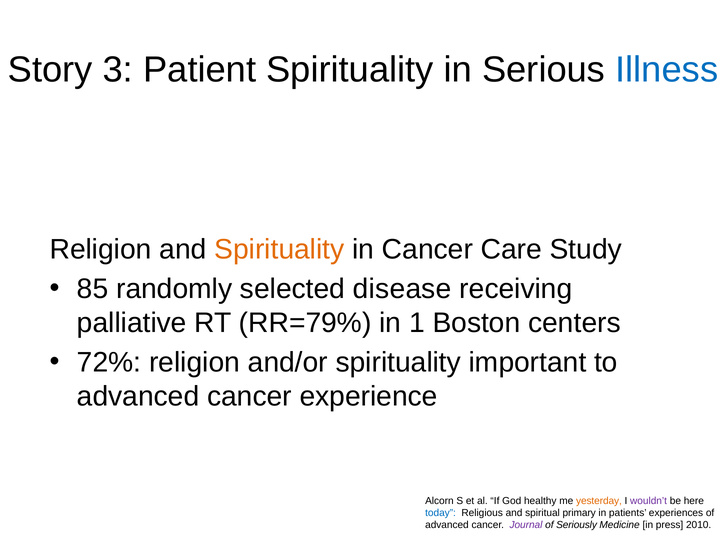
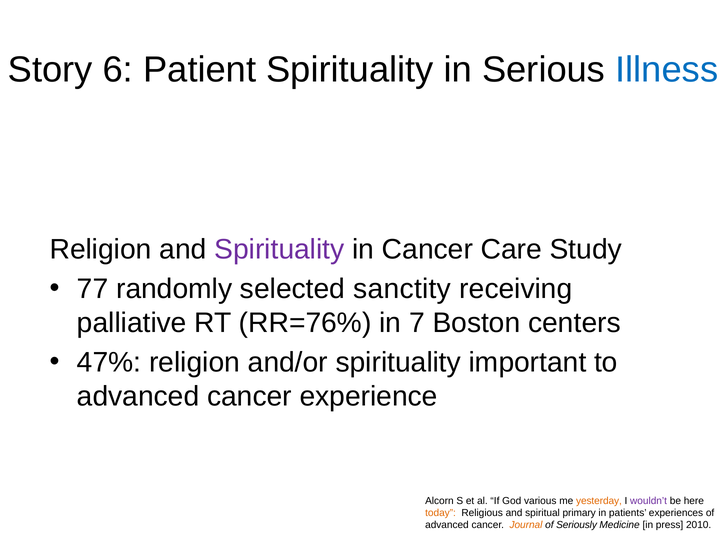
3: 3 -> 6 (118, 70)
Spirituality colour: orange -> purple (279, 249)
85: 85 -> 77 (93, 289)
disease: disease -> sanctity (402, 289)
RR=79%: RR=79% -> RR=76% (305, 323)
1: 1 -> 7 (417, 323)
72%: 72% -> 47% (109, 363)
healthy: healthy -> various (540, 501)
today colour: blue -> orange (441, 513)
Journal colour: purple -> orange (526, 525)
